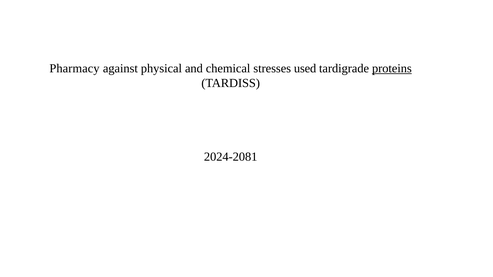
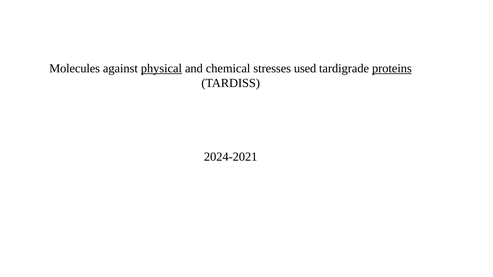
Pharmacy: Pharmacy -> Molecules (75, 68)
physical underline: none -> present (161, 68)
2024-2081: 2024-2081 -> 2024-2021 (231, 157)
